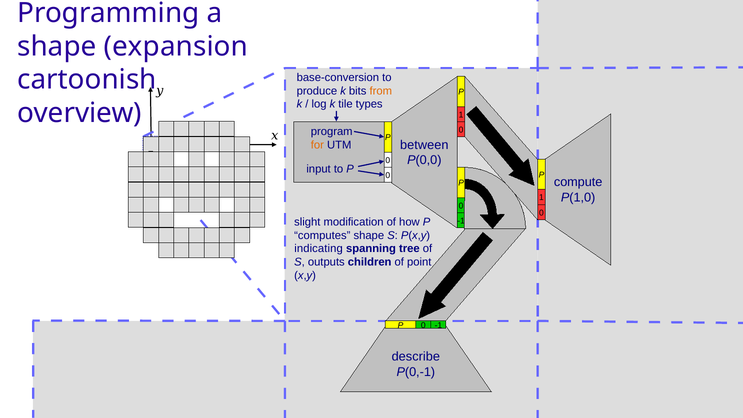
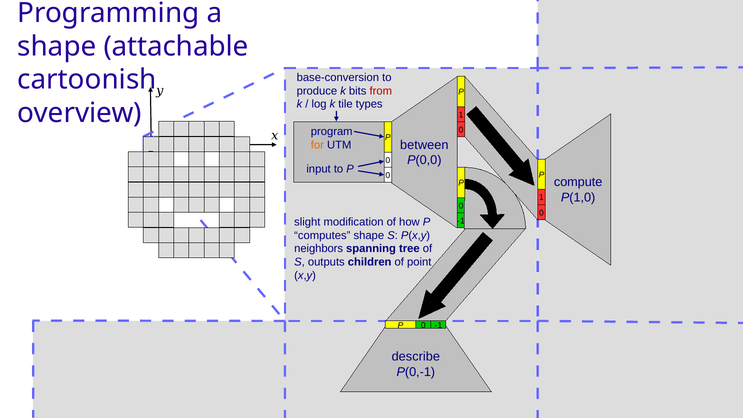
expansion: expansion -> attachable (176, 46)
from colour: orange -> red (381, 91)
indicating: indicating -> neighbors (319, 249)
